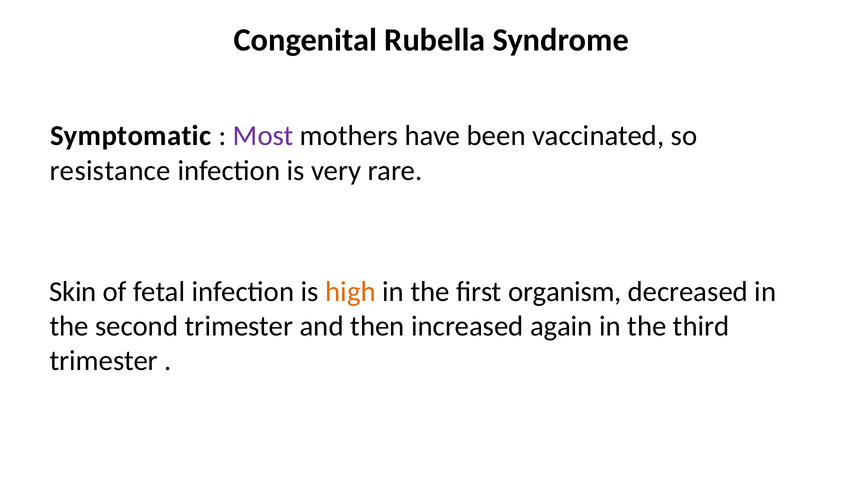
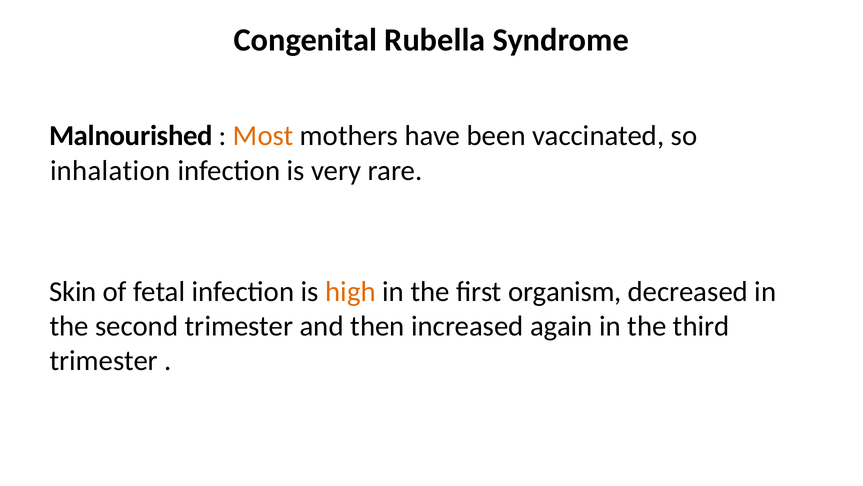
Symptomatic: Symptomatic -> Malnourished (131, 136)
Most colour: purple -> orange (263, 136)
resistance: resistance -> inhalation (110, 171)
